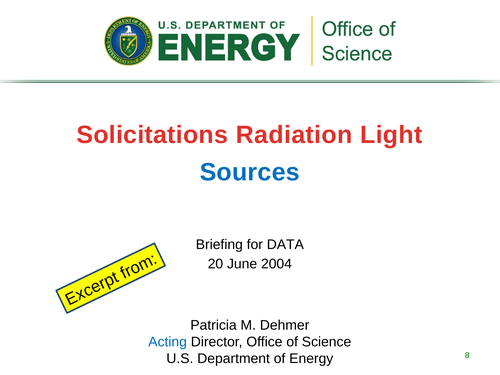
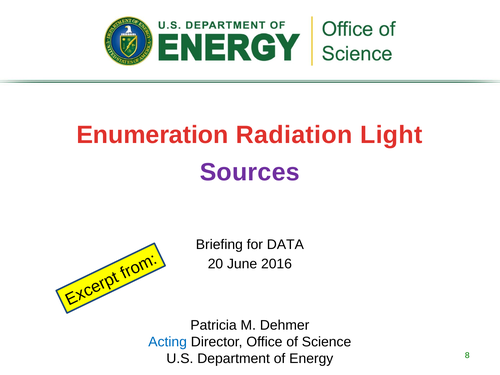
Solicitations: Solicitations -> Enumeration (152, 135)
Sources colour: blue -> purple (250, 172)
2004: 2004 -> 2016 (276, 264)
